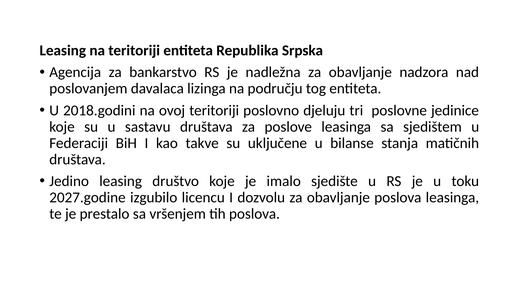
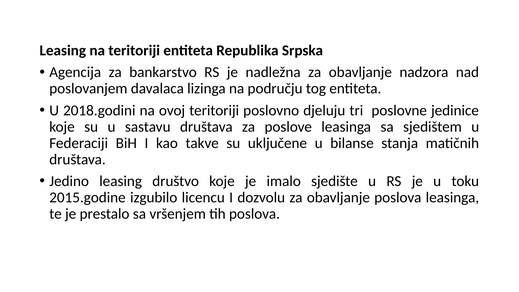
2027.godine: 2027.godine -> 2015.godine (87, 197)
